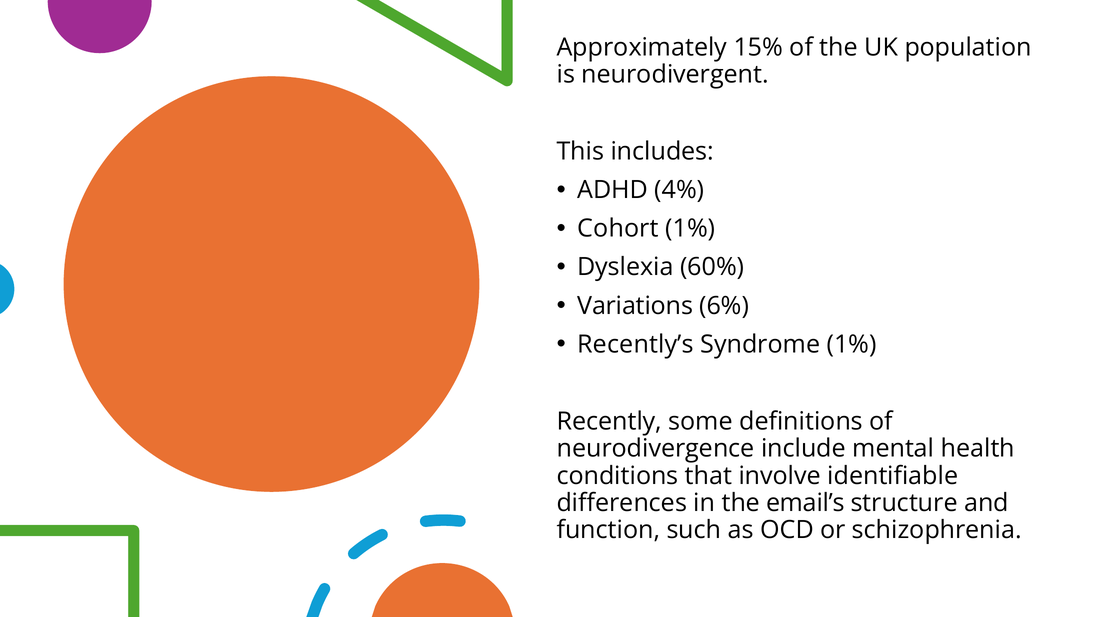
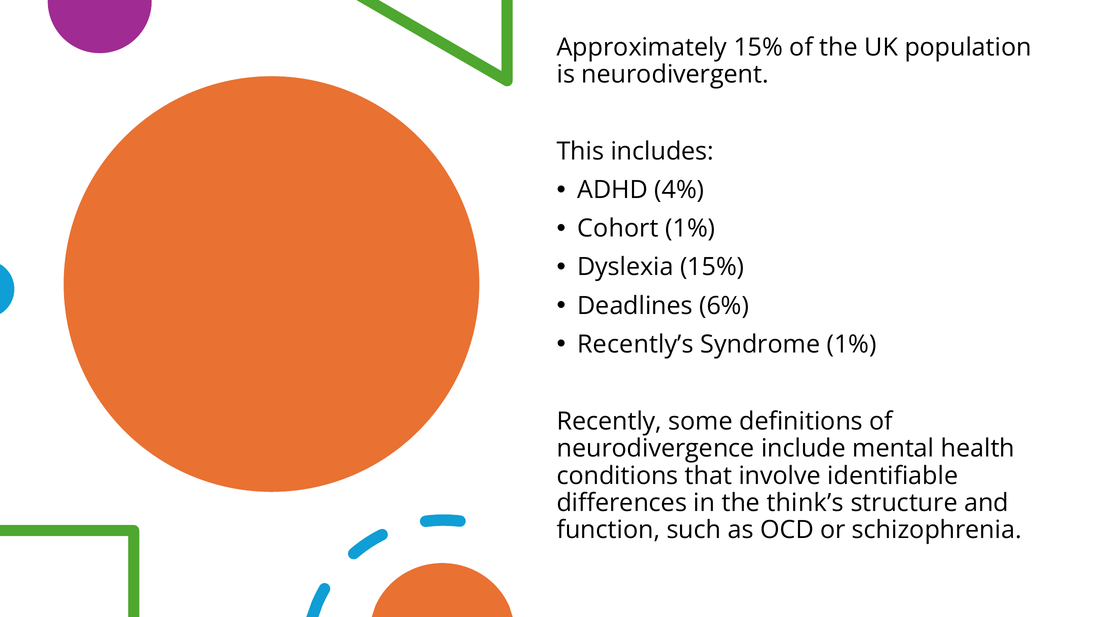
Dyslexia 60%: 60% -> 15% (712, 267)
Variations: Variations -> Deadlines (635, 306)
email’s: email’s -> think’s (805, 503)
